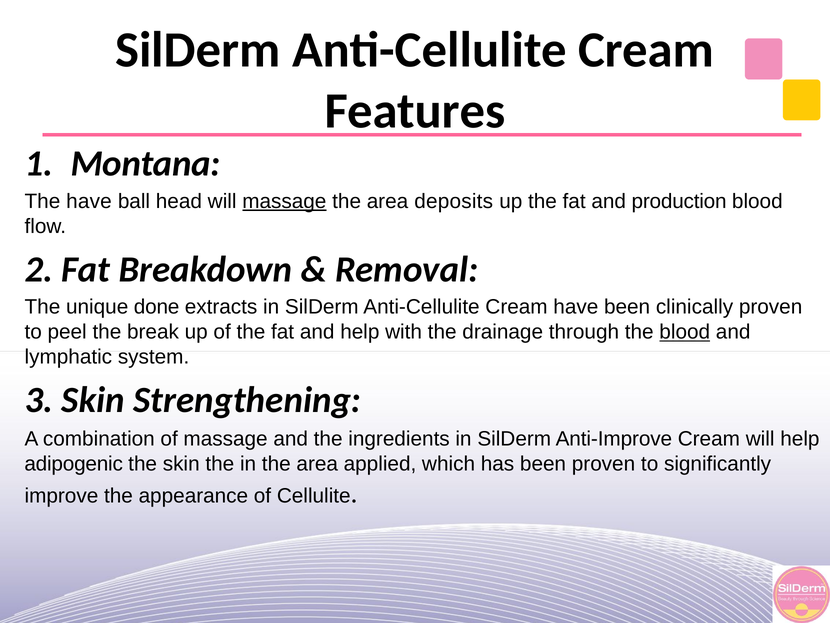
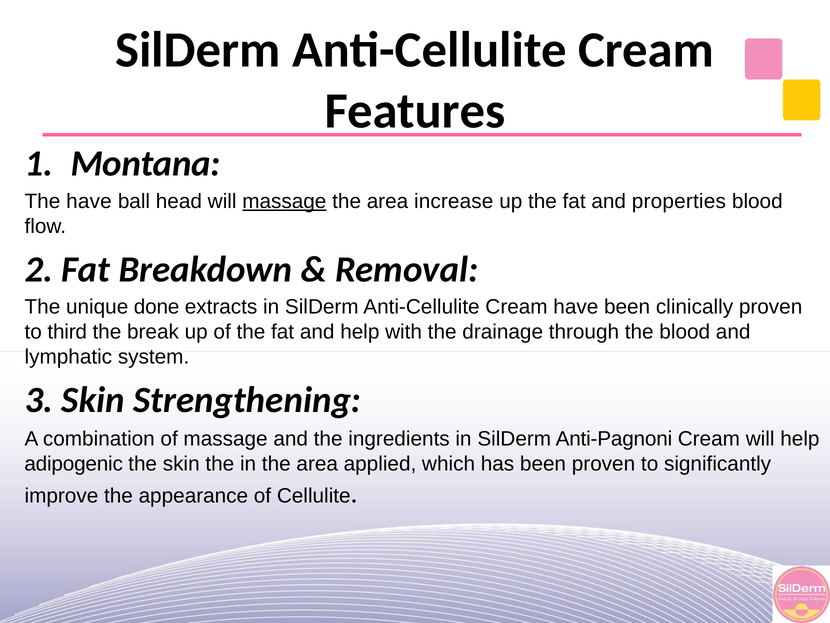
deposits: deposits -> increase (454, 201)
production: production -> properties (679, 201)
peel: peel -> third (67, 332)
blood underline: present -> none (685, 332)
Anti-Improve: Anti-Improve -> Anti-Pagnoni (614, 439)
